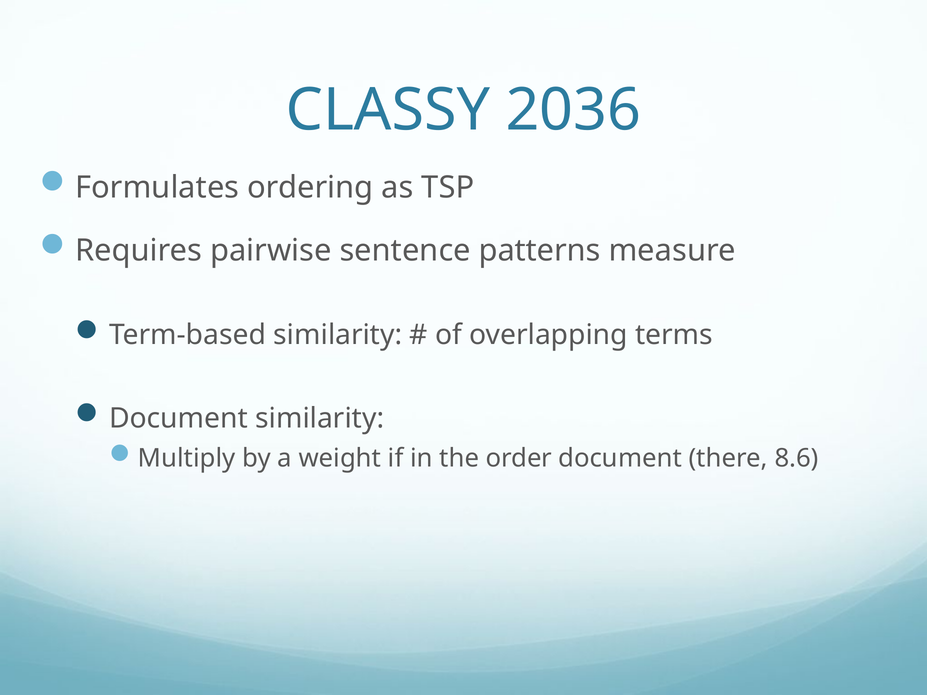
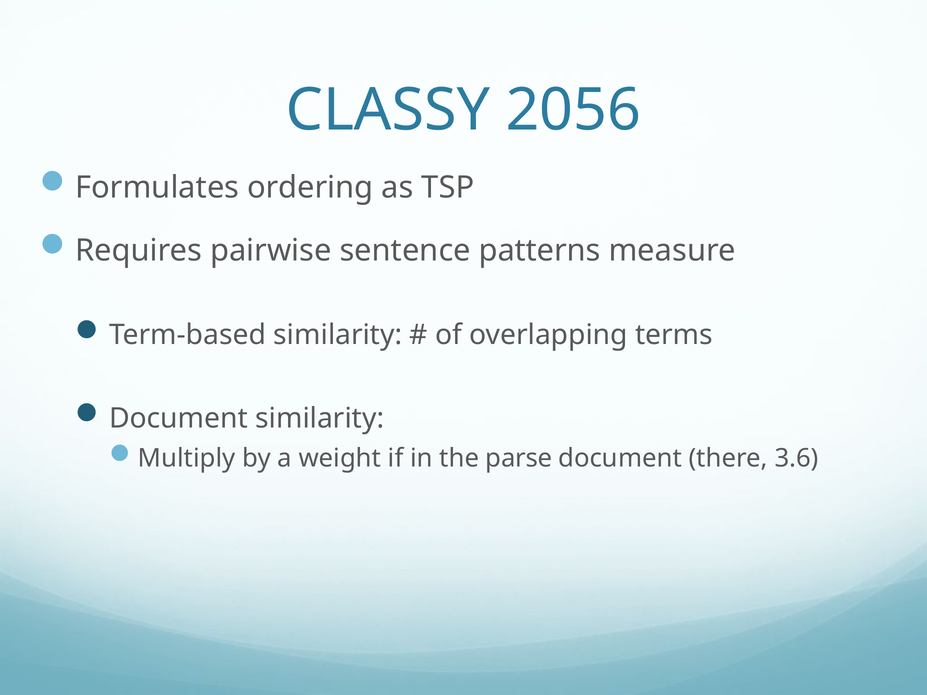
2036: 2036 -> 2056 (573, 110)
order: order -> parse (519, 459)
8.6: 8.6 -> 3.6 (797, 459)
